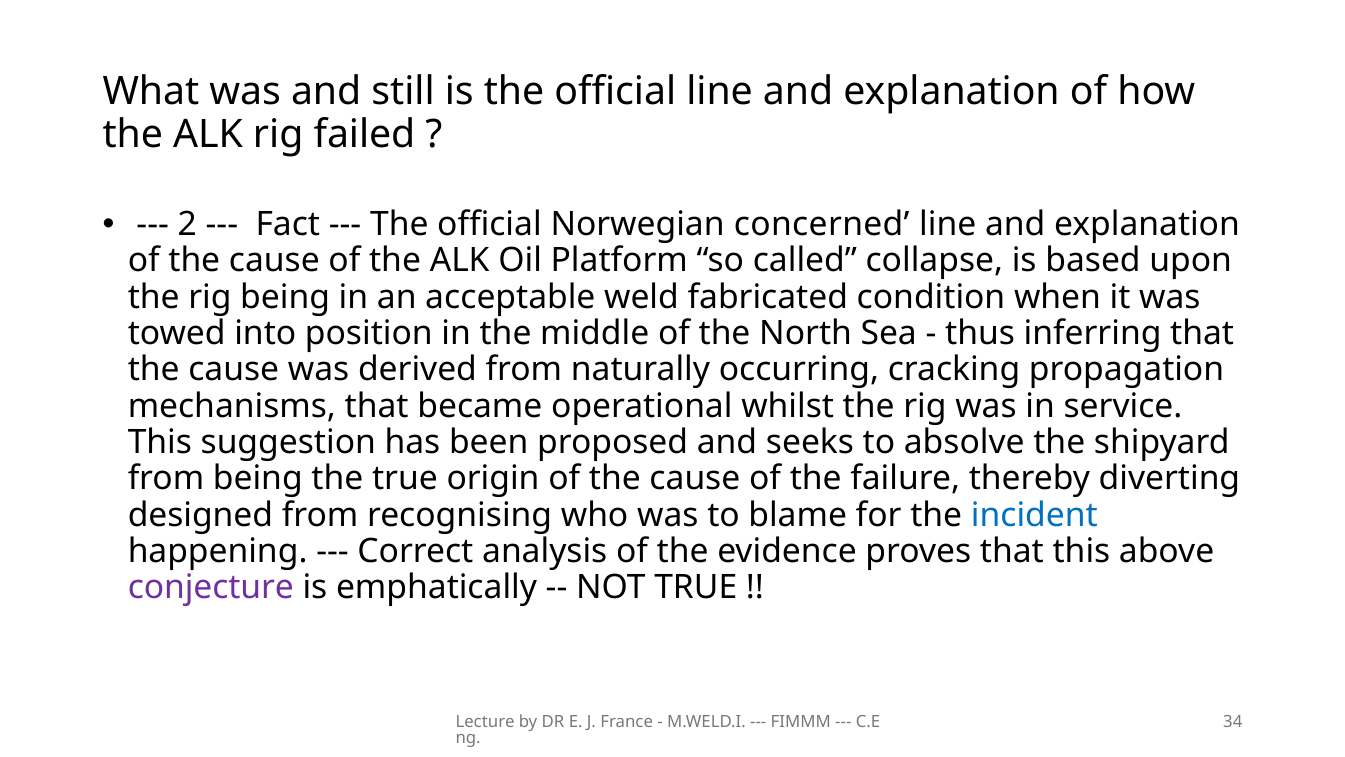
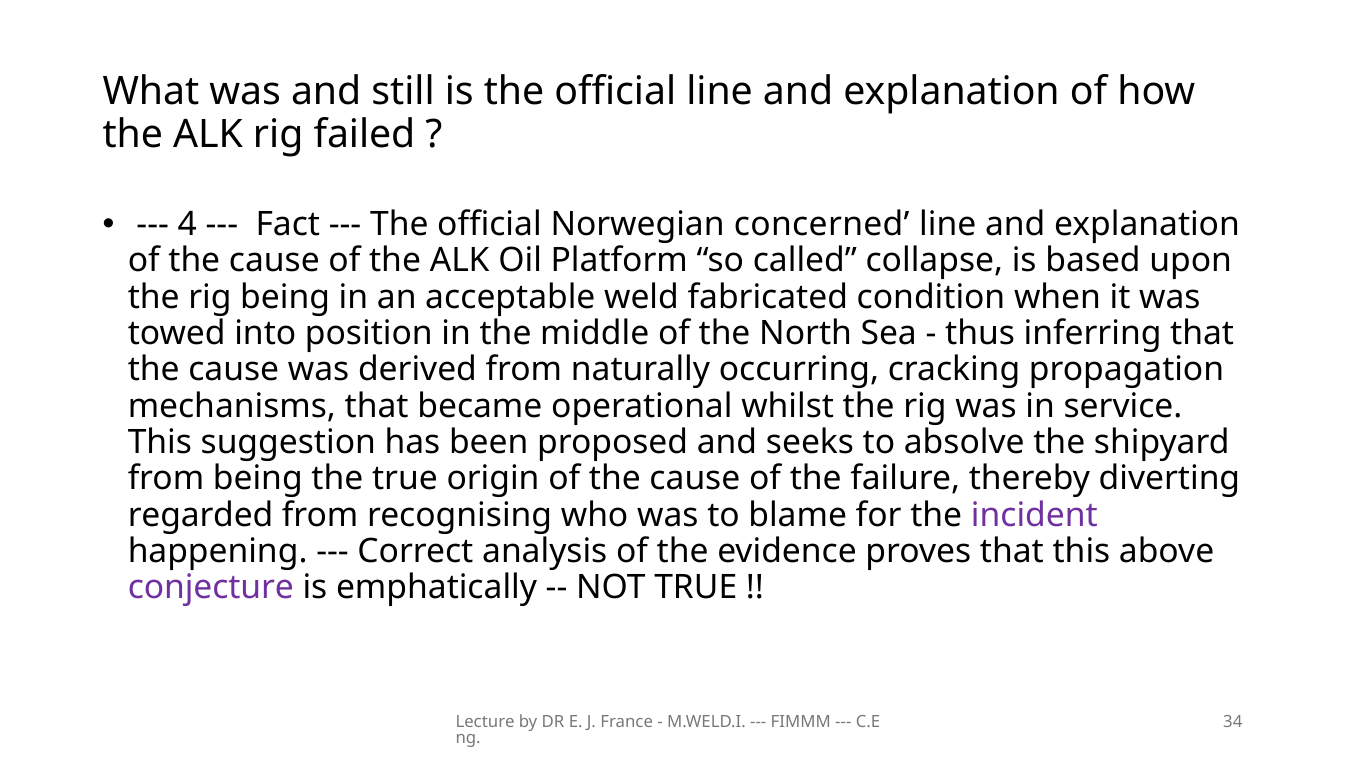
2: 2 -> 4 (187, 224)
designed: designed -> regarded (201, 515)
incident colour: blue -> purple (1034, 515)
